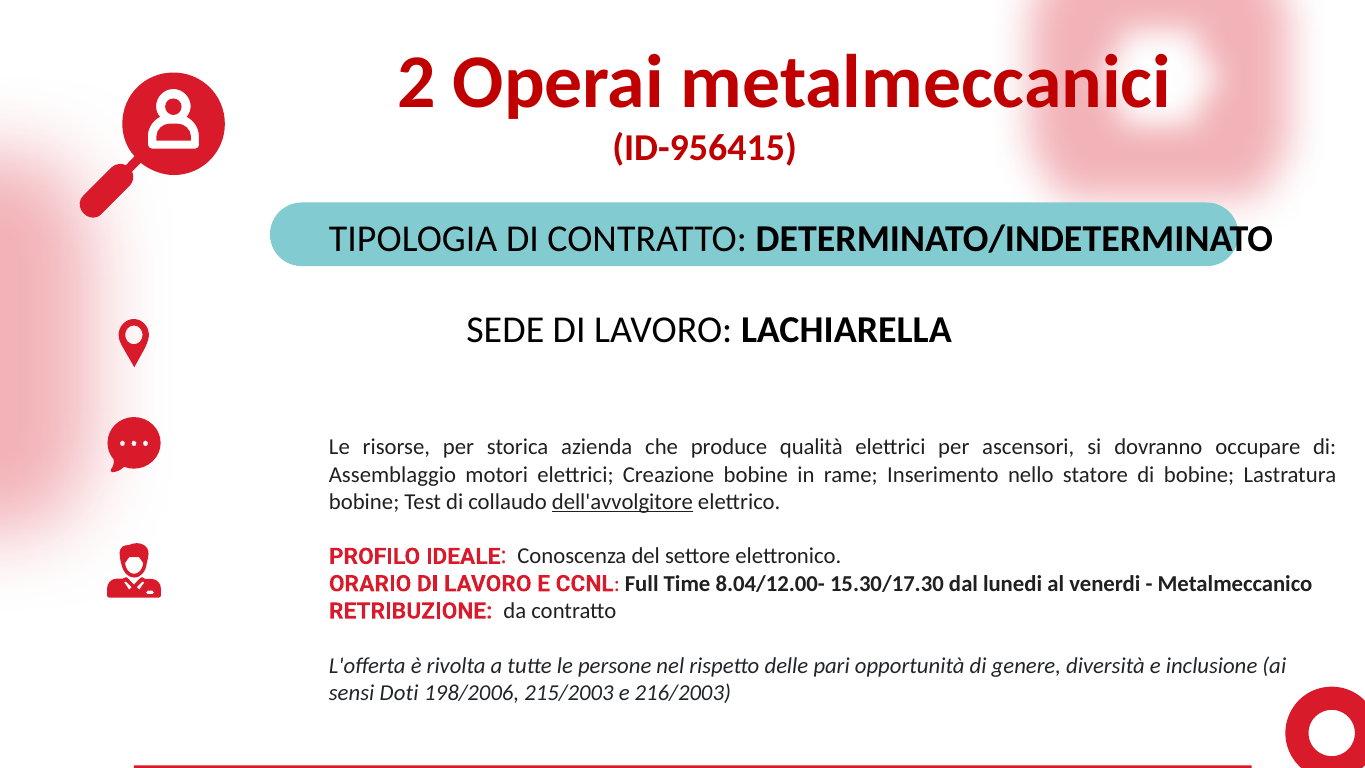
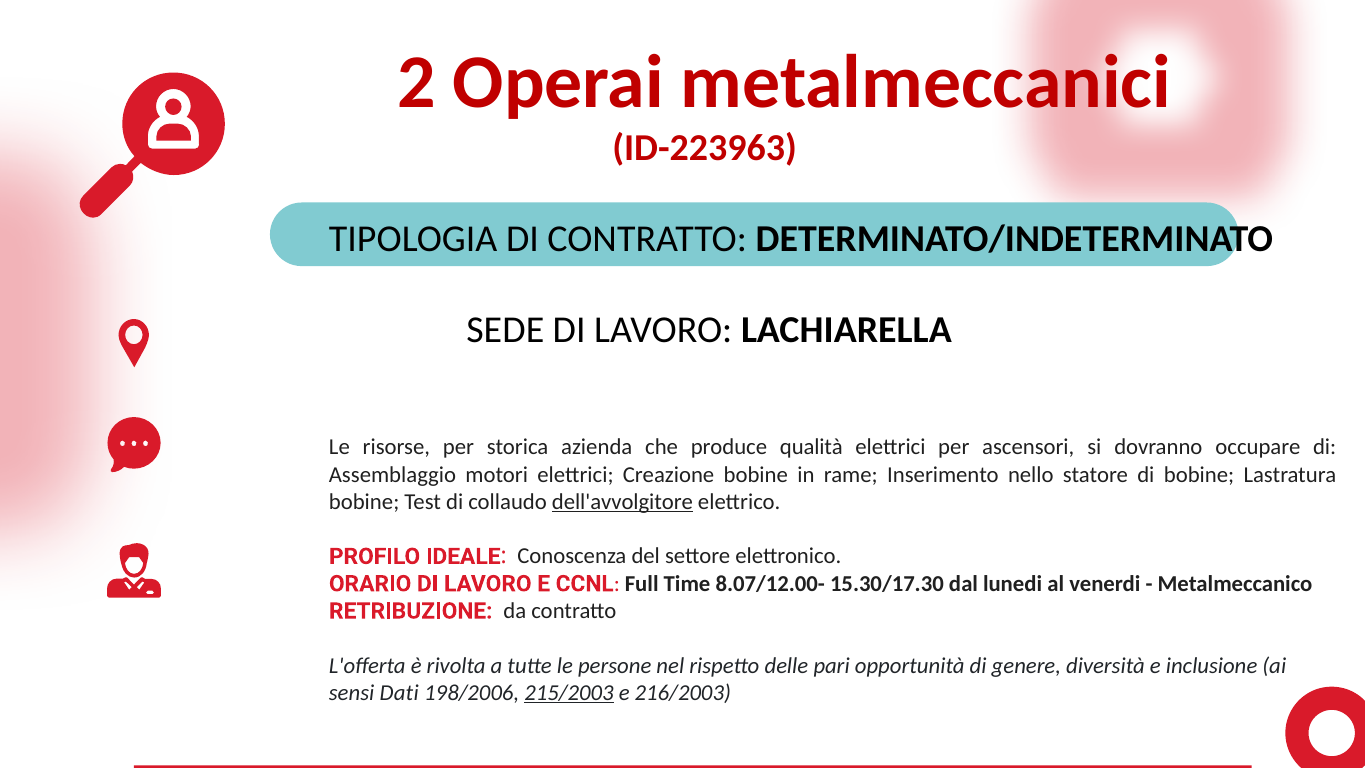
ID-956415: ID-956415 -> ID-223963 (705, 148)
8.04/12.00-: 8.04/12.00- -> 8.07/12.00- (770, 584)
Doti: Doti -> Dati (399, 693)
215/2003 underline: none -> present (569, 693)
